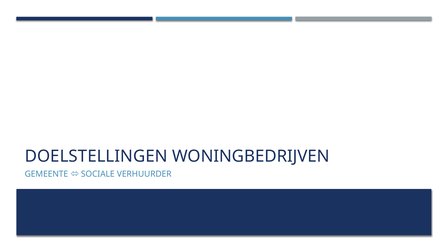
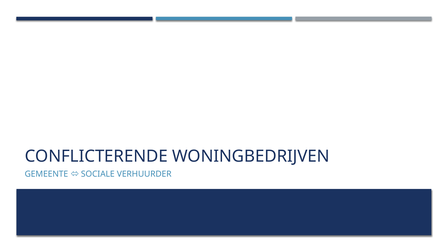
DOELSTELLINGEN: DOELSTELLINGEN -> CONFLICTERENDE (96, 156)
